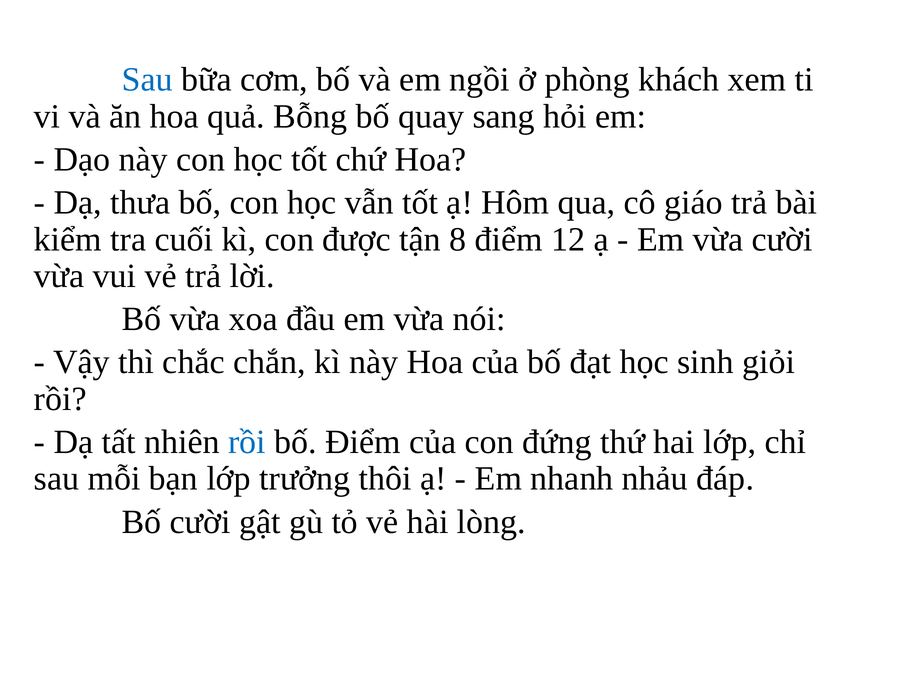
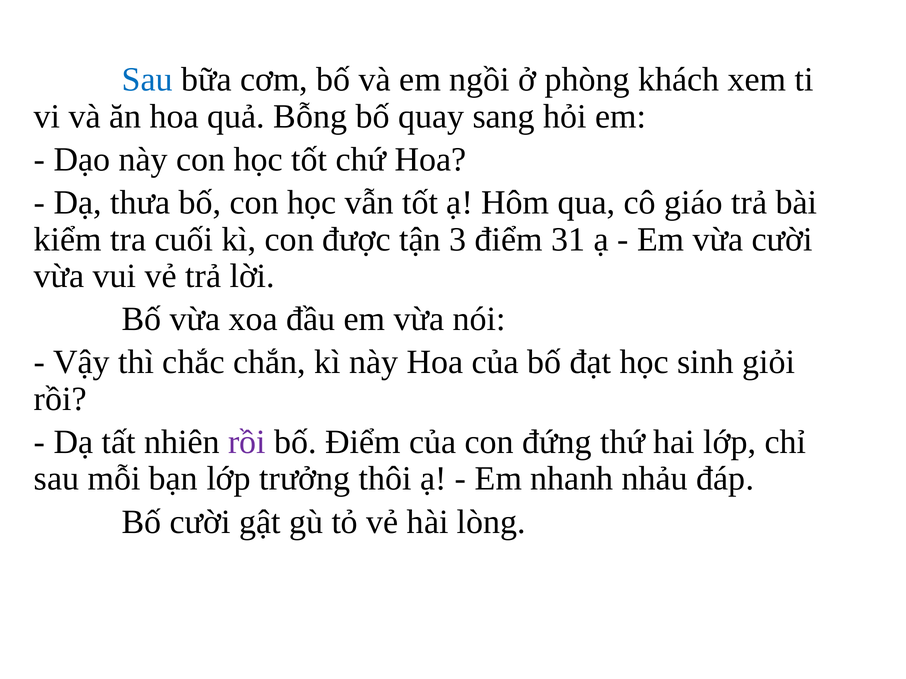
8: 8 -> 3 (458, 240)
12: 12 -> 31 (568, 240)
rồi colour: blue -> purple (247, 442)
